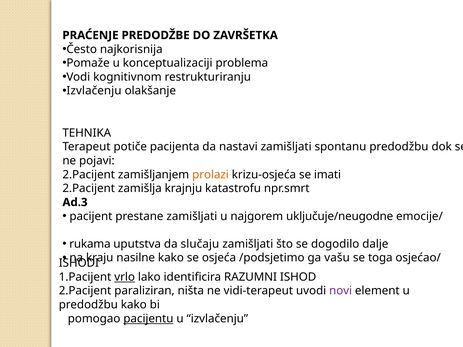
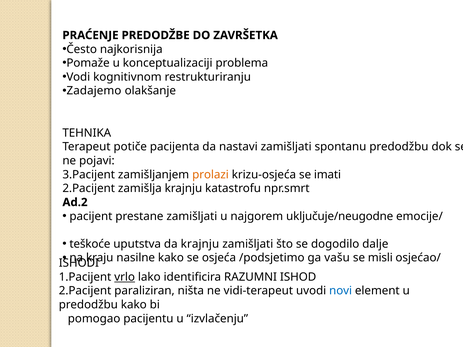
Izvlačenju: Izvlačenju -> Zadajemo (94, 91)
2.Pacijent: 2.Pacijent -> 3.Pacijent (89, 175)
Ad.3: Ad.3 -> Ad.2 (75, 202)
rukama: rukama -> teškoće (90, 244)
da slučaju: slučaju -> krajnju (200, 244)
toga: toga -> misli (380, 258)
novi colour: purple -> blue (341, 291)
pacijentu underline: present -> none (148, 319)
